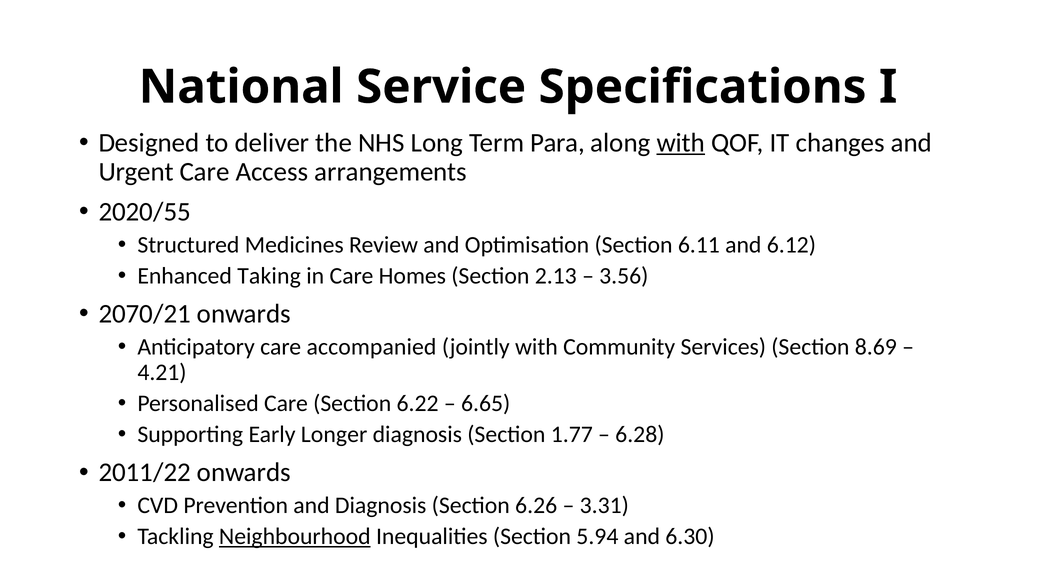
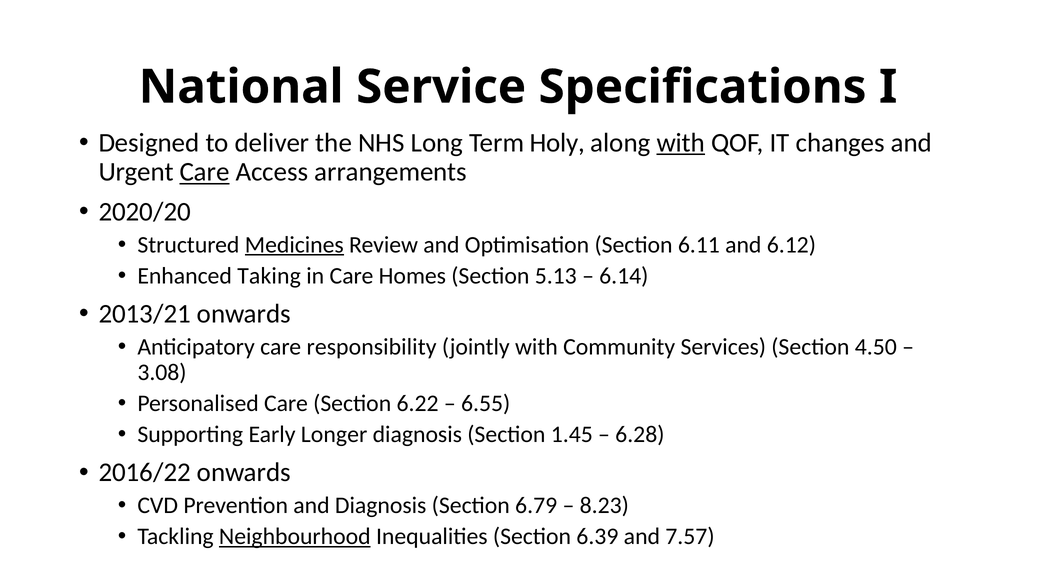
Para: Para -> Holy (557, 143)
Care underline: none -> present (205, 172)
2020/55: 2020/55 -> 2020/20 (145, 212)
Medicines underline: none -> present (294, 245)
2.13: 2.13 -> 5.13 (556, 276)
3.56: 3.56 -> 6.14 (624, 276)
2070/21: 2070/21 -> 2013/21 (145, 314)
accompanied: accompanied -> responsibility (372, 347)
8.69: 8.69 -> 4.50 (876, 347)
4.21: 4.21 -> 3.08 (162, 373)
6.65: 6.65 -> 6.55 (486, 404)
1.77: 1.77 -> 1.45 (572, 435)
2011/22: 2011/22 -> 2016/22 (145, 473)
6.26: 6.26 -> 6.79 (536, 506)
3.31: 3.31 -> 8.23 (604, 506)
5.94: 5.94 -> 6.39 (597, 537)
6.30: 6.30 -> 7.57 (690, 537)
